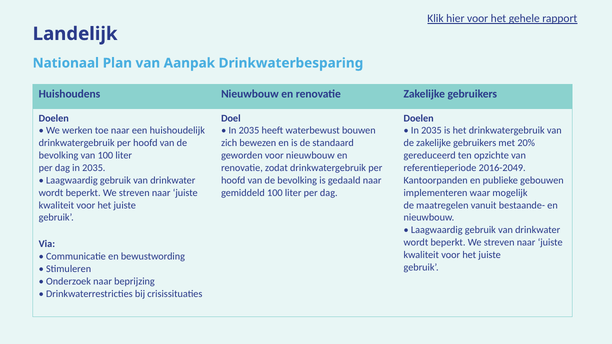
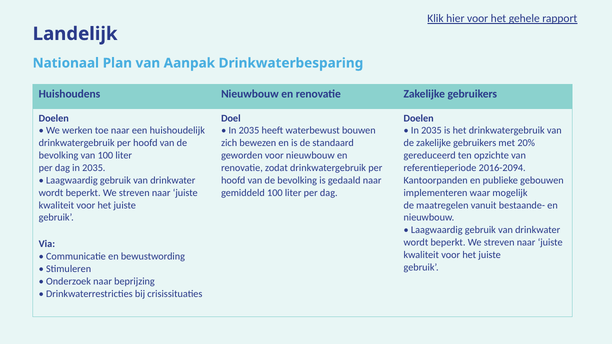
2016-2049: 2016-2049 -> 2016-2094 (502, 168)
